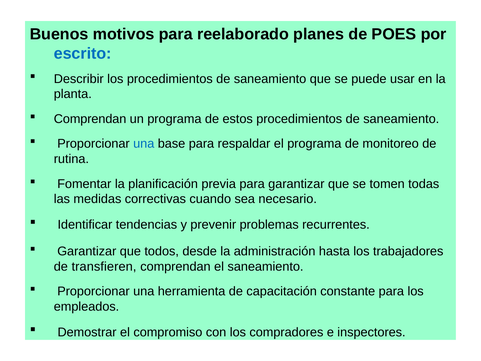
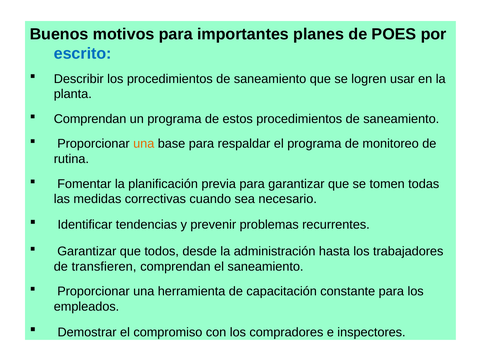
reelaborado: reelaborado -> importantes (243, 34)
puede: puede -> logren (369, 79)
una colour: blue -> orange (144, 144)
